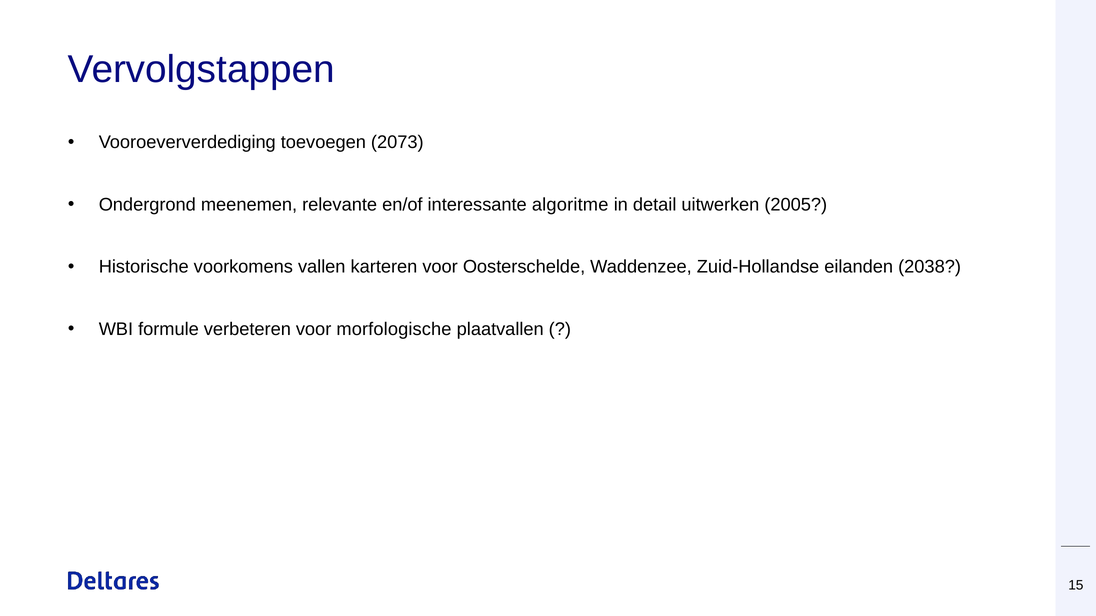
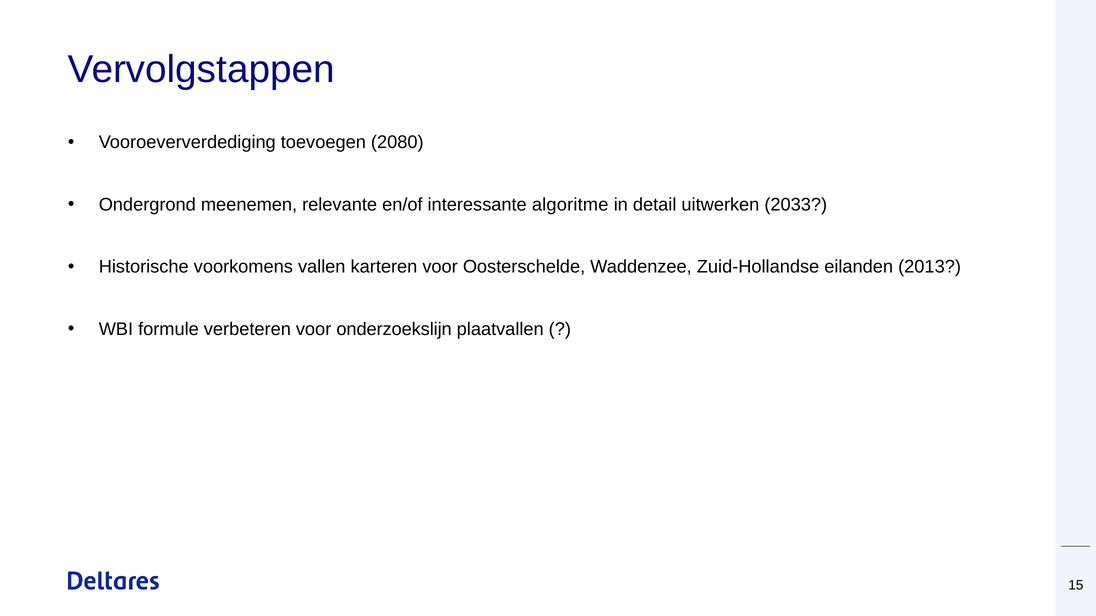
2073: 2073 -> 2080 (397, 143)
2005: 2005 -> 2033 (796, 205)
2038: 2038 -> 2013 (930, 267)
morfologische: morfologische -> onderzoekslijn (394, 329)
